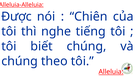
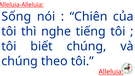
Được: Được -> Sống (16, 17)
